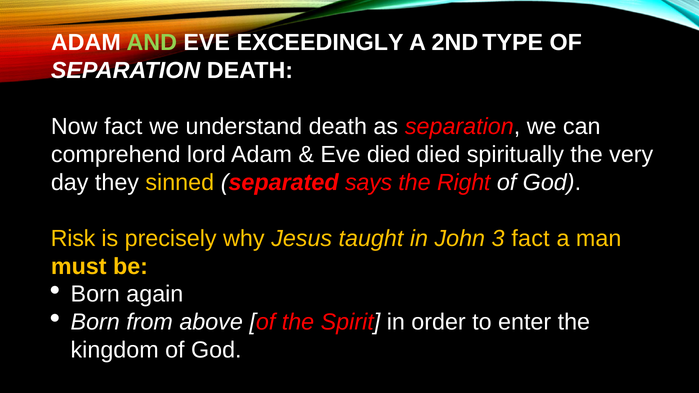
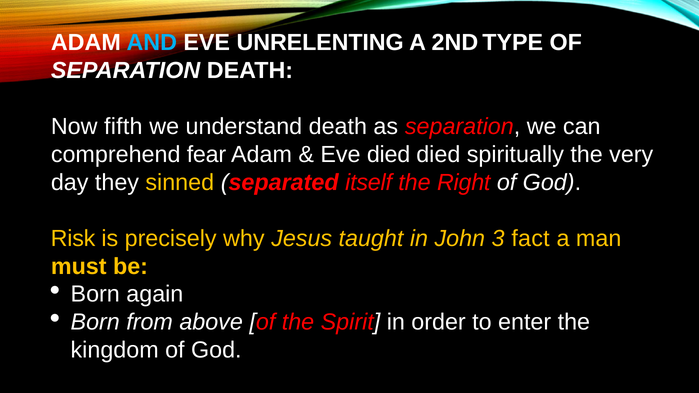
AND colour: light green -> light blue (152, 43)
EXCEEDINGLY: EXCEEDINGLY -> UNRELENTING (320, 43)
Now fact: fact -> fifth (123, 127)
lord: lord -> fear (206, 155)
says: says -> itself (369, 183)
